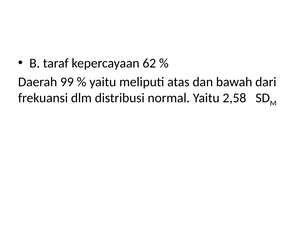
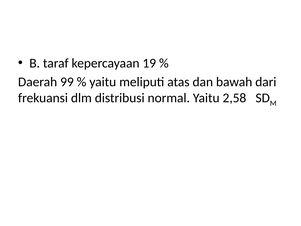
62: 62 -> 19 (149, 63)
